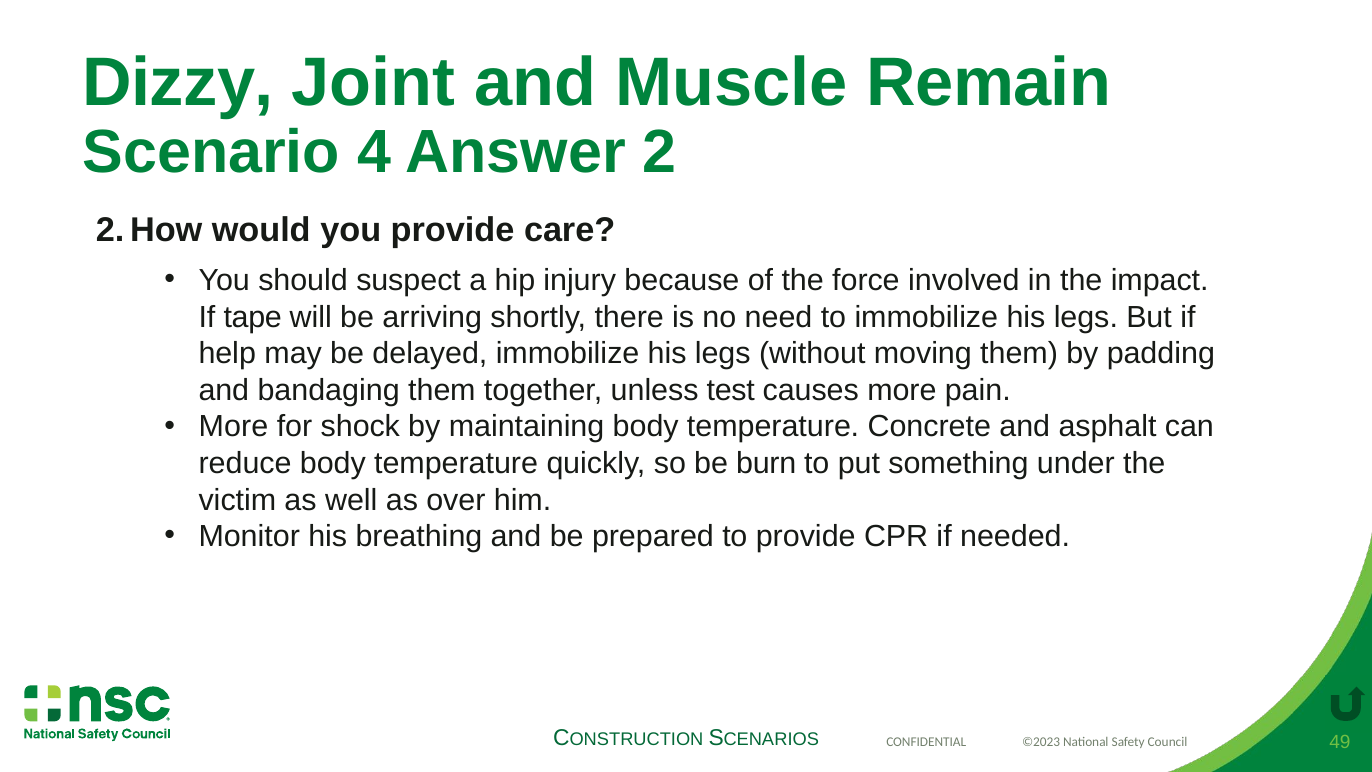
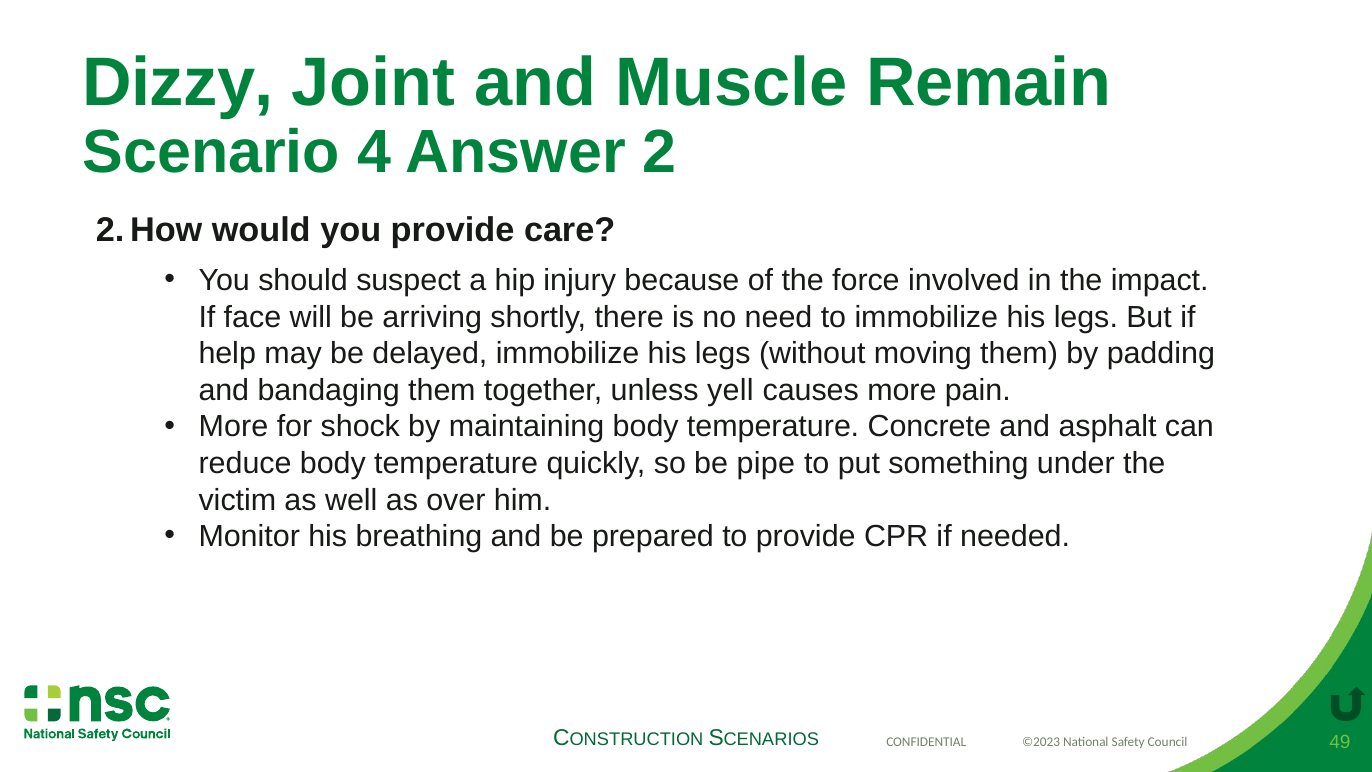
tape: tape -> face (253, 317)
test: test -> yell (730, 390)
burn: burn -> pipe (766, 463)
